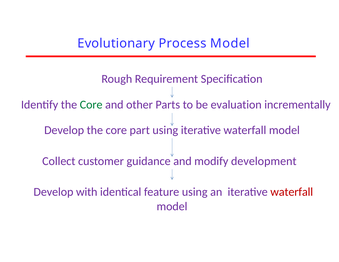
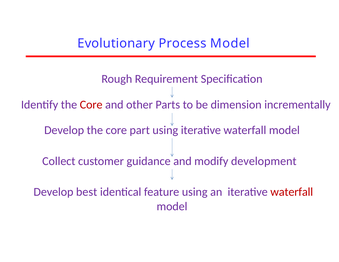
Core colour: green -> red (91, 105)
evaluation: evaluation -> dimension (236, 105)
with: with -> best (87, 192)
